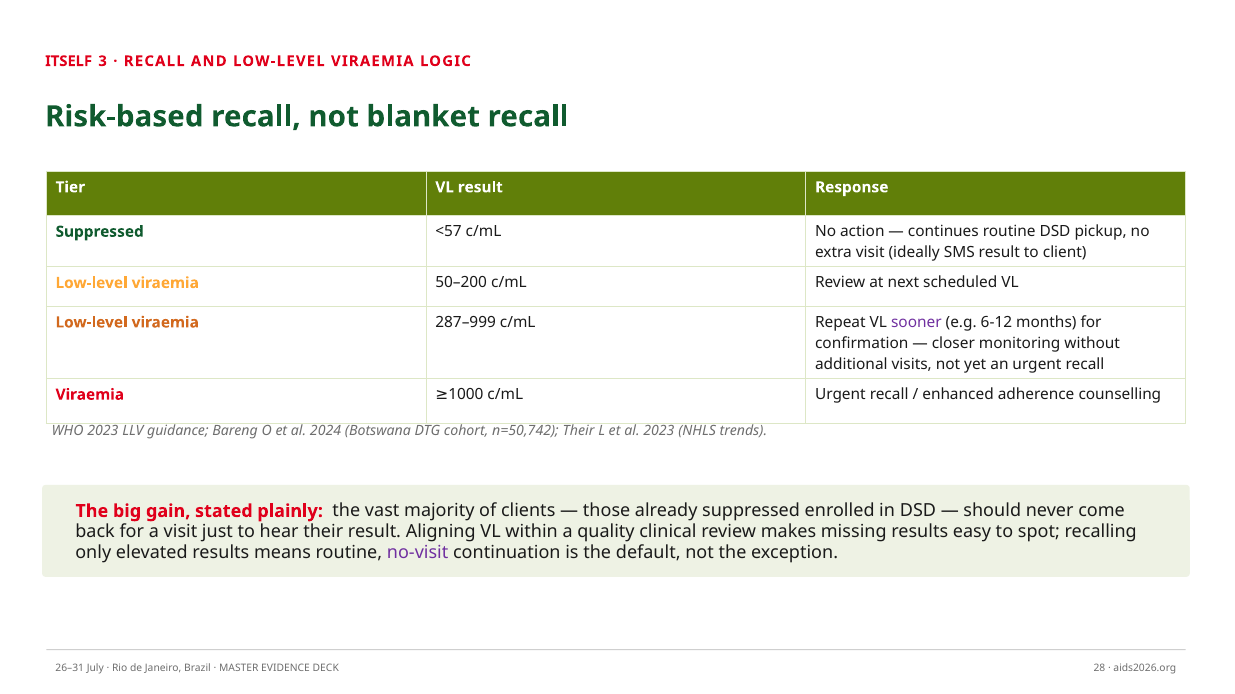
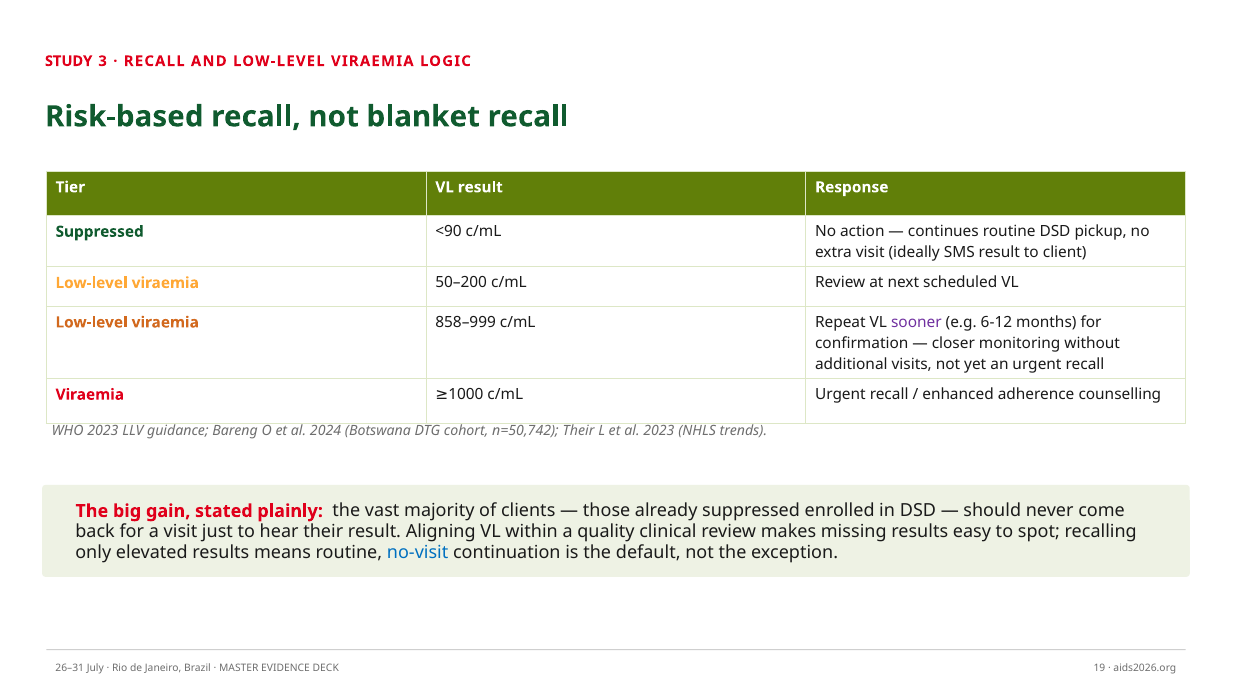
ITSELF: ITSELF -> STUDY (69, 61)
<57: <57 -> <90 (449, 232)
287–999: 287–999 -> 858–999 (466, 323)
no-visit colour: purple -> blue (418, 553)
28: 28 -> 19 (1099, 668)
